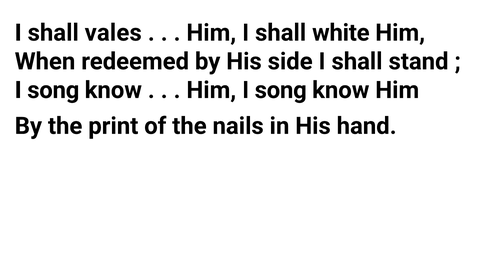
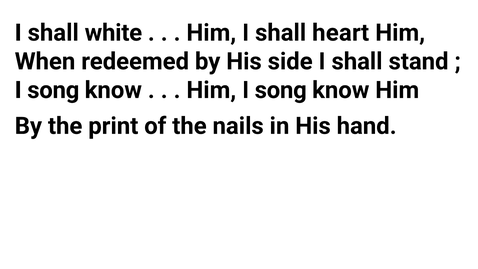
vales: vales -> white (113, 33)
white: white -> heart (341, 33)
